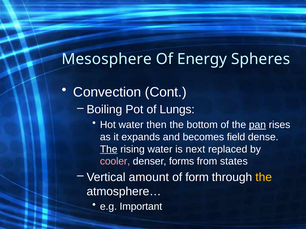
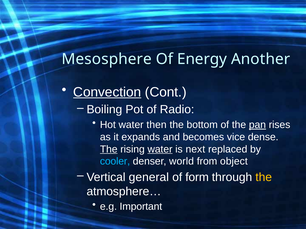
Spheres: Spheres -> Another (261, 59)
Convection underline: none -> present (107, 92)
Lungs: Lungs -> Radio (177, 110)
field: field -> vice (236, 137)
water underline: none -> present (160, 149)
cooler colour: pink -> light blue (115, 162)
forms: forms -> world (181, 162)
states: states -> object (234, 162)
amount: amount -> general (149, 177)
